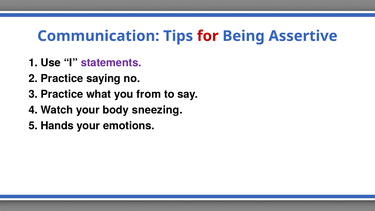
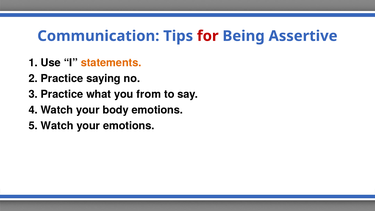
statements colour: purple -> orange (111, 63)
body sneezing: sneezing -> emotions (157, 110)
5 Hands: Hands -> Watch (57, 126)
